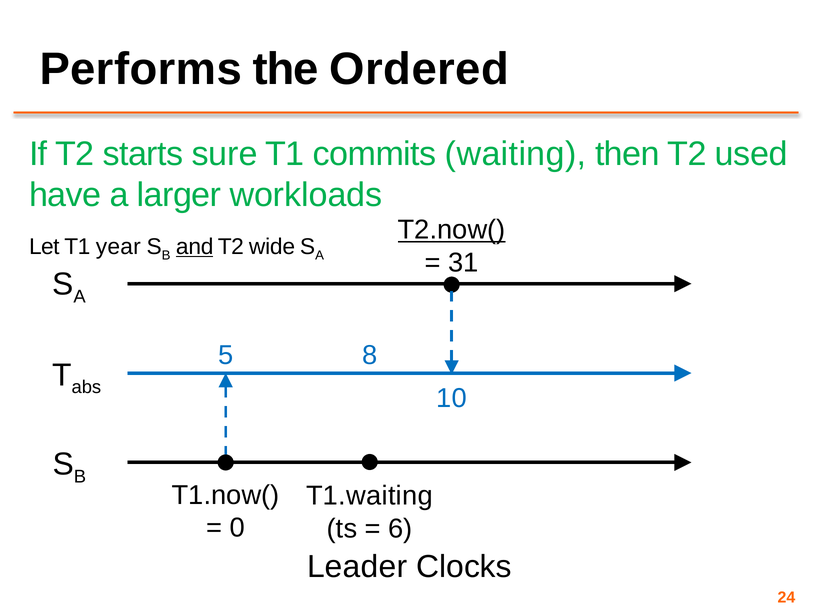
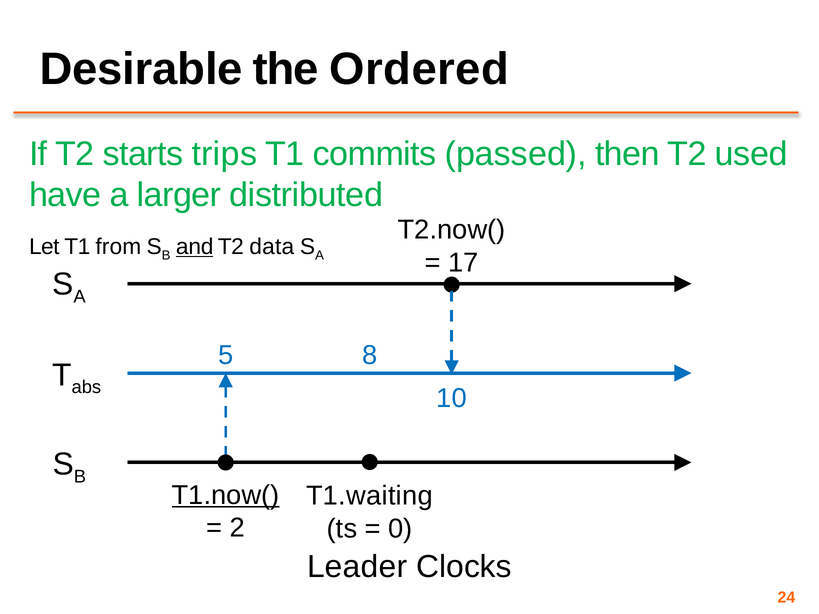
Performs: Performs -> Desirable (141, 69)
sure: sure -> trips (224, 154)
waiting: waiting -> passed (516, 154)
workloads: workloads -> distributed (306, 195)
T2.now( underline: present -> none (452, 230)
year: year -> from (118, 247)
wide: wide -> data (272, 247)
31: 31 -> 17 (463, 263)
T1.now( underline: none -> present (226, 495)
0: 0 -> 2 (237, 528)
6: 6 -> 0 (400, 529)
